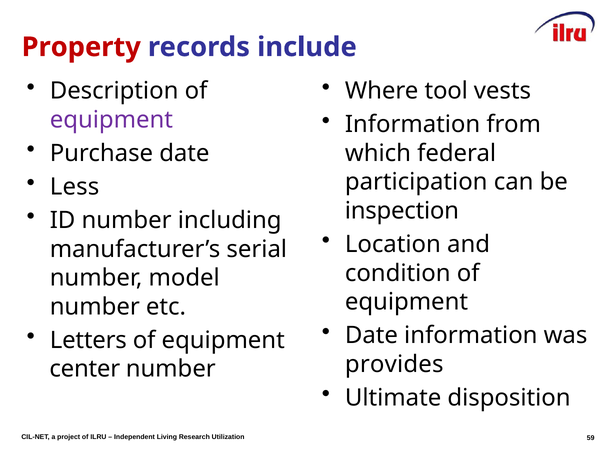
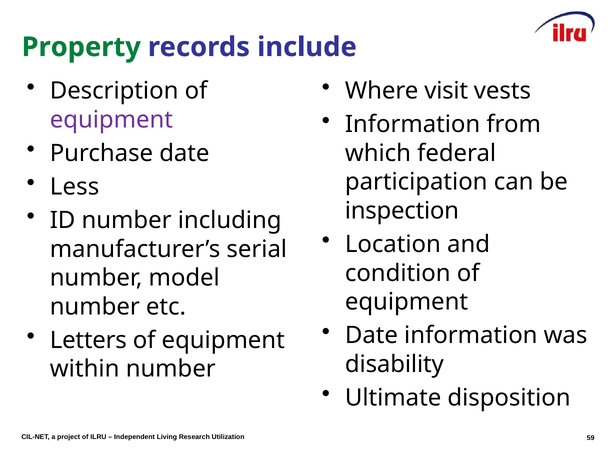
Property colour: red -> green (81, 47)
tool: tool -> visit (446, 91)
provides: provides -> disability (394, 364)
center: center -> within (85, 369)
